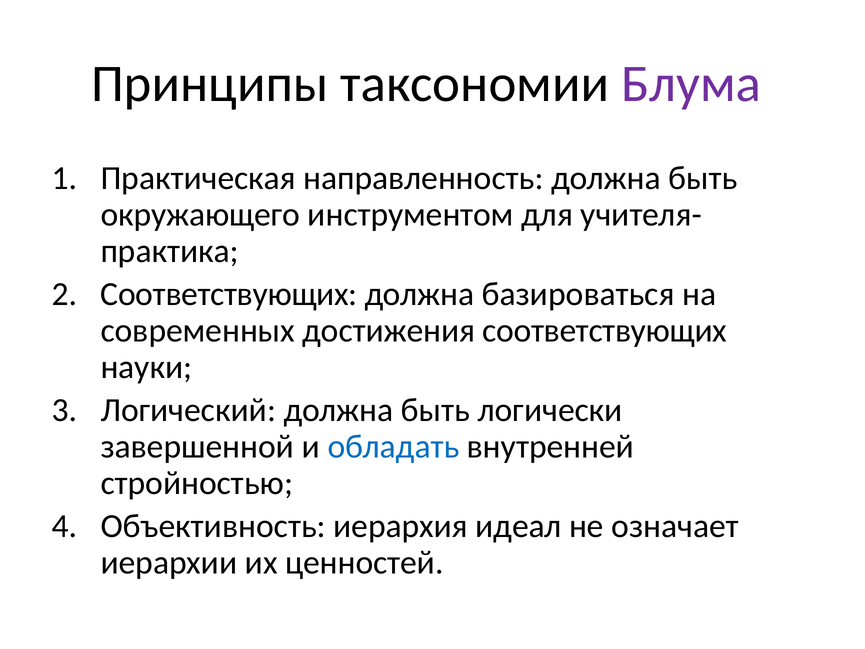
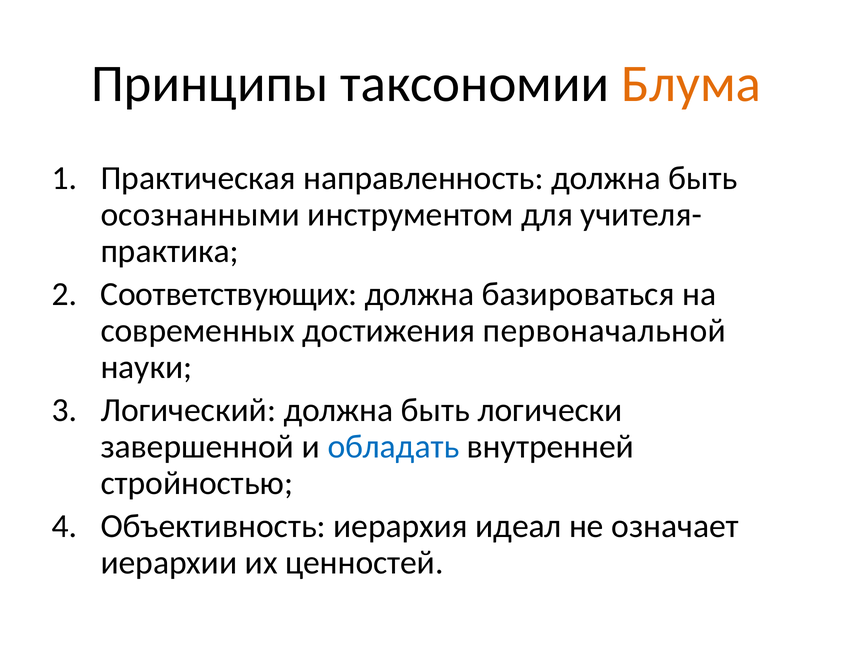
Блума colour: purple -> orange (691, 84)
окружающего: окружающего -> осознанными (200, 215)
достижения соответствующих: соответствующих -> первоначальной (604, 331)
